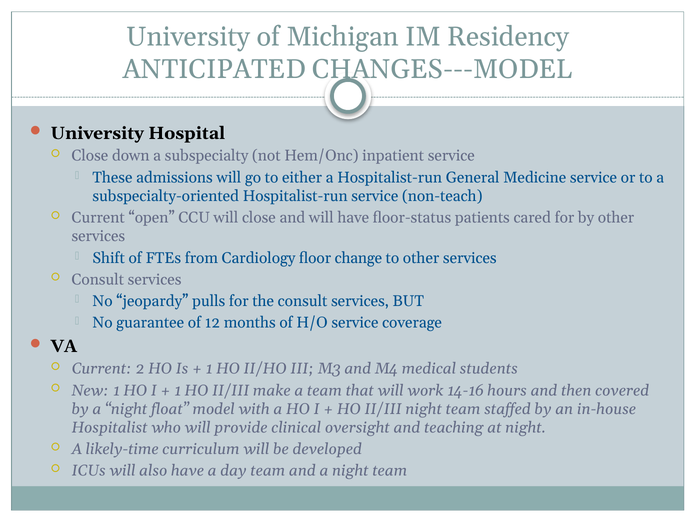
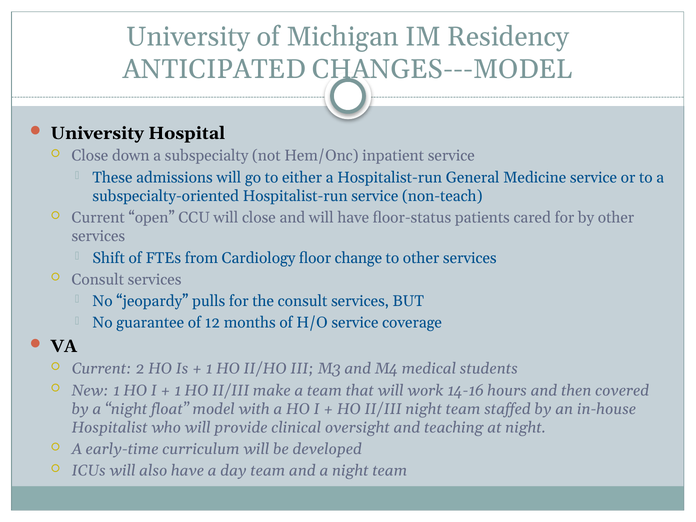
likely-time: likely-time -> early-time (122, 449)
